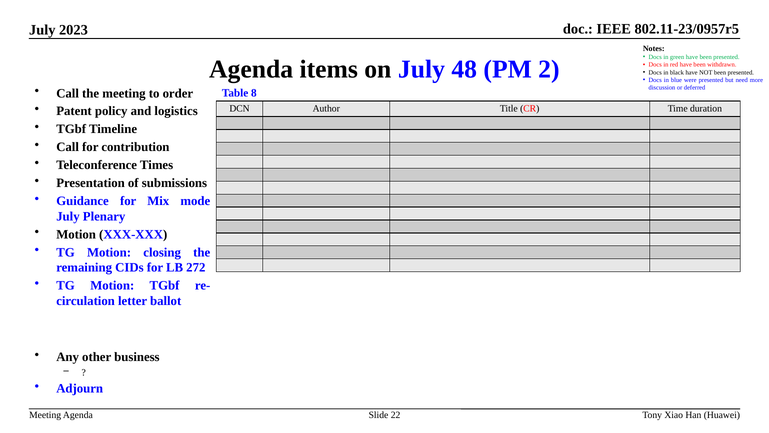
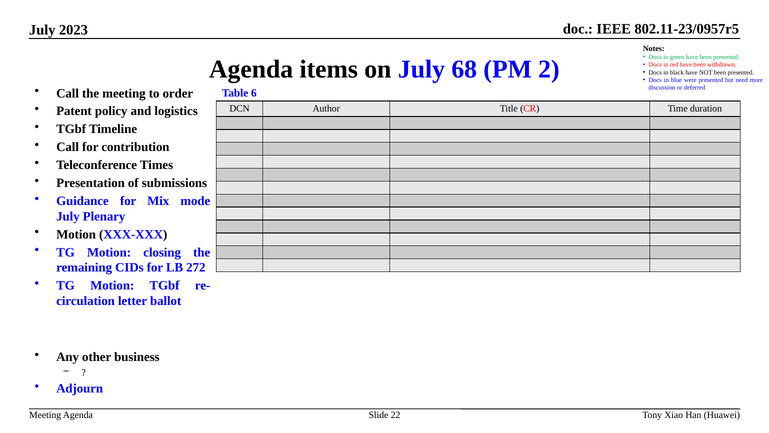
48: 48 -> 68 (464, 69)
8: 8 -> 6 (254, 93)
